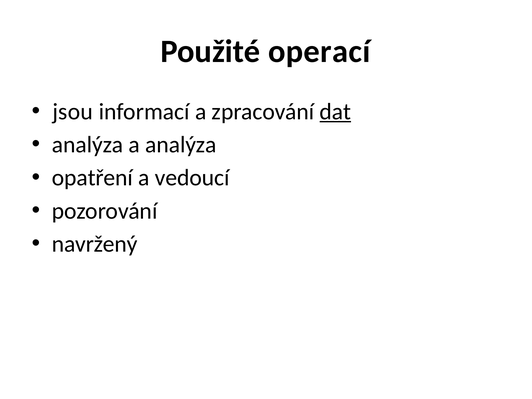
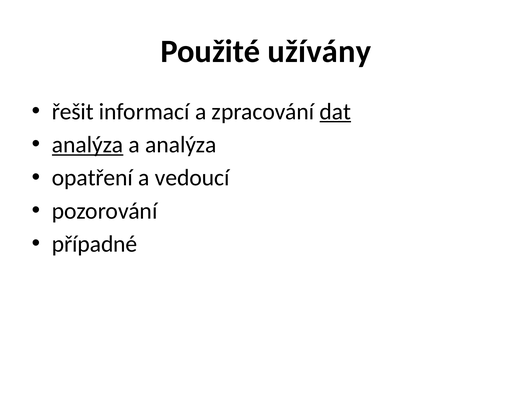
operací: operací -> užívány (319, 51)
jsou: jsou -> řešit (73, 112)
analýza underline: none -> present (88, 145)
navržený: navržený -> případné (95, 244)
